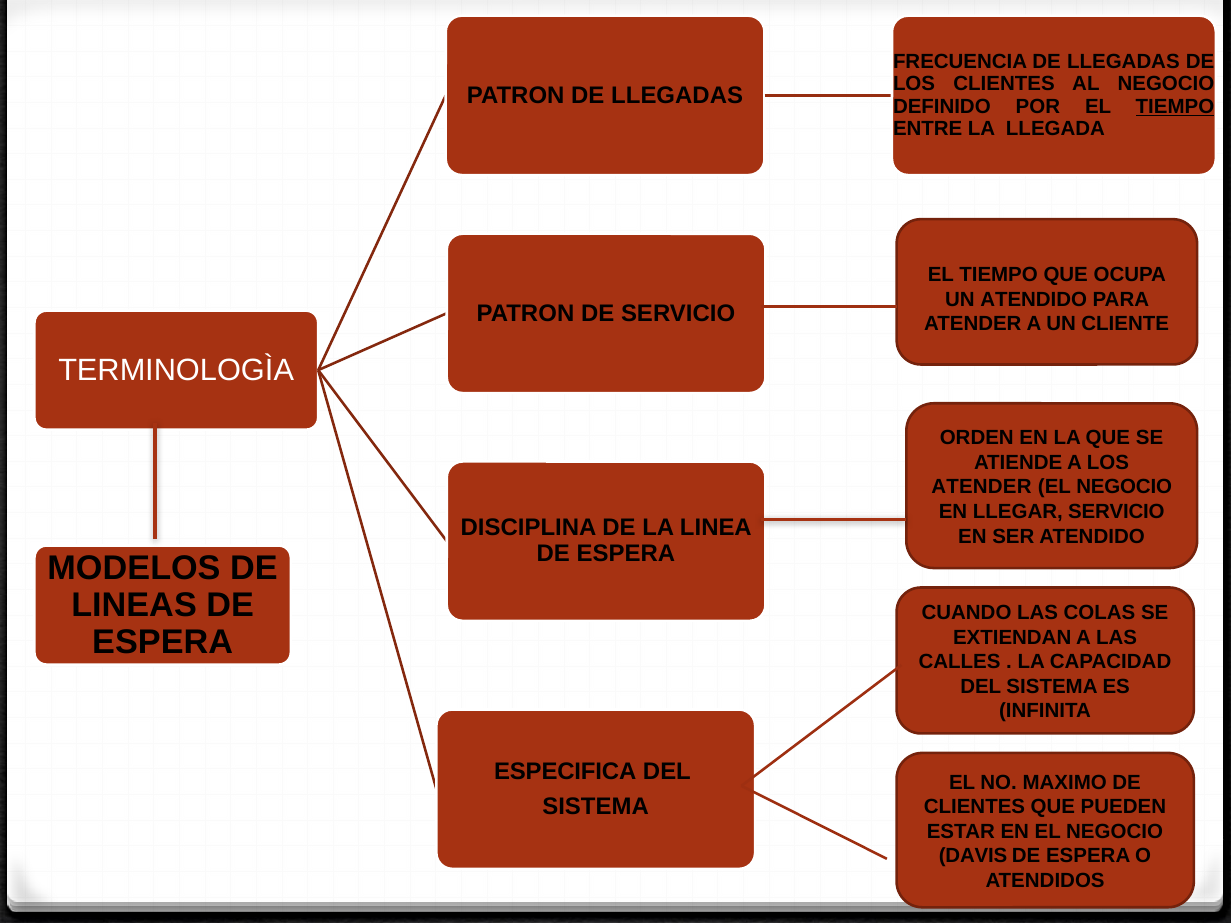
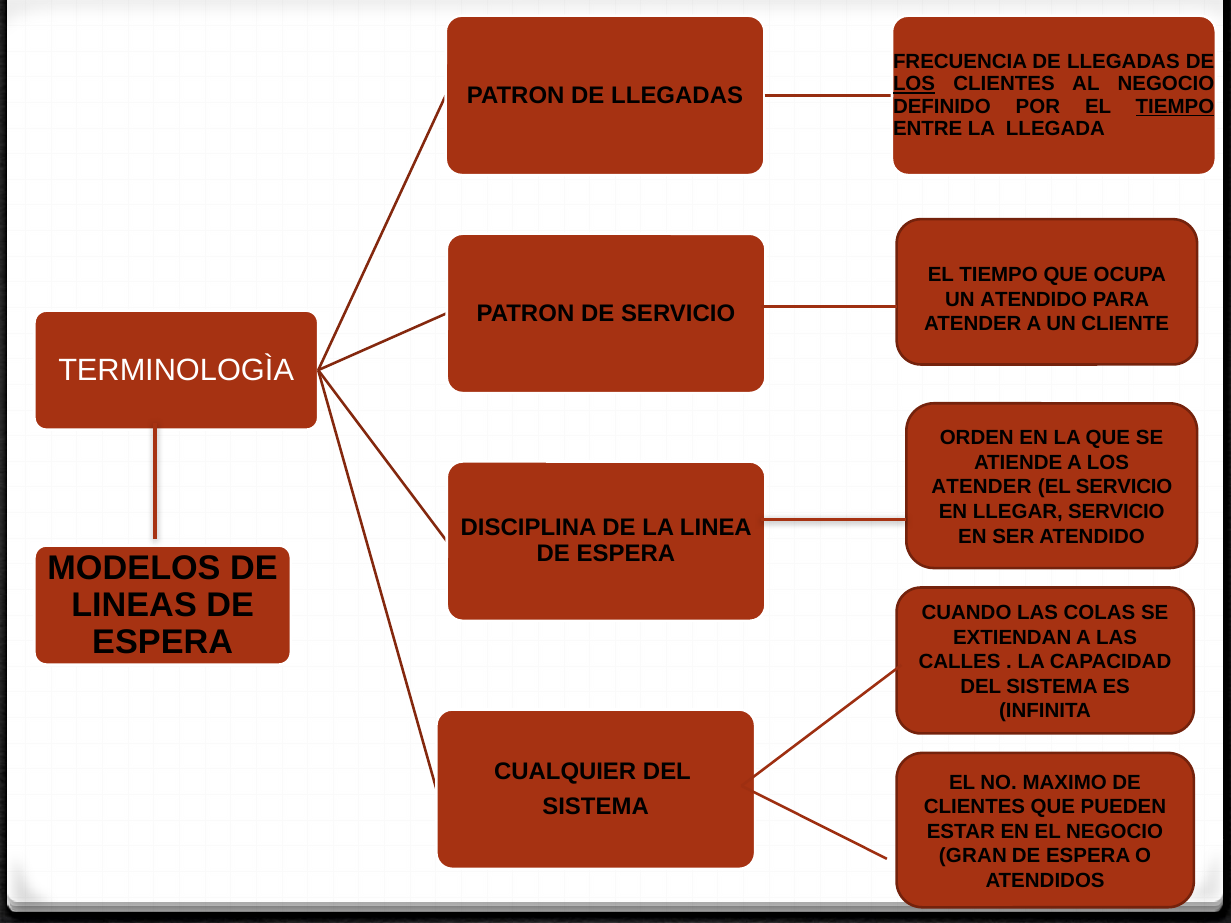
LOS underline: none -> present (914, 84)
NEGOCIO: NEGOCIO -> SERVICIO (1124, 487)
ESPECIFICA: ESPECIFICA -> CUALQUIER (565, 772)
DAVIS: DAVIS -> GRAN (973, 856)
